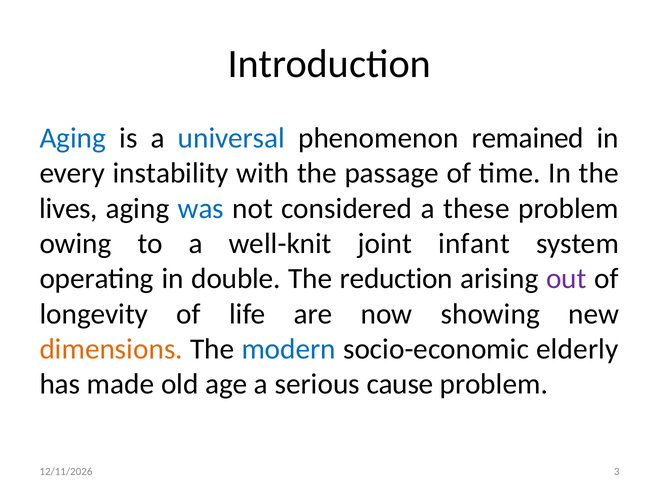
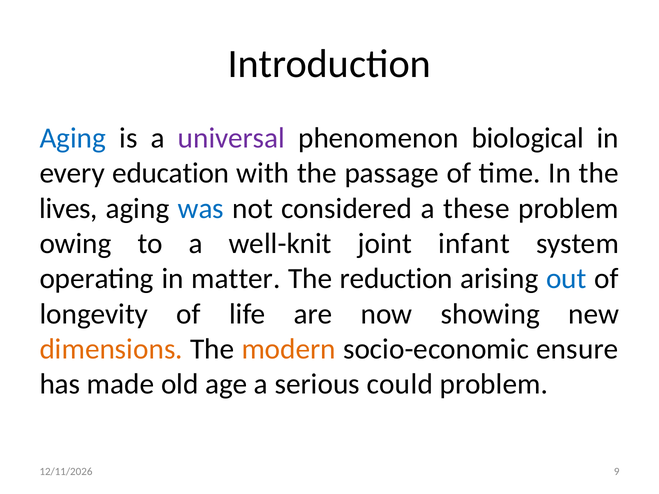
universal colour: blue -> purple (231, 138)
remained: remained -> biological (528, 138)
instability: instability -> education (171, 173)
double: double -> matter (236, 279)
out colour: purple -> blue (566, 279)
modern colour: blue -> orange (289, 349)
elderly: elderly -> ensure (577, 349)
cause: cause -> could (400, 384)
3: 3 -> 9 (617, 472)
